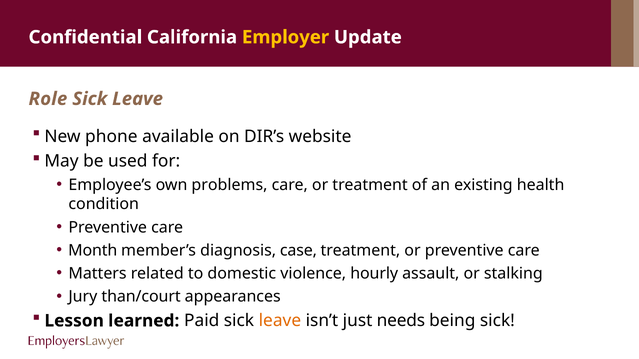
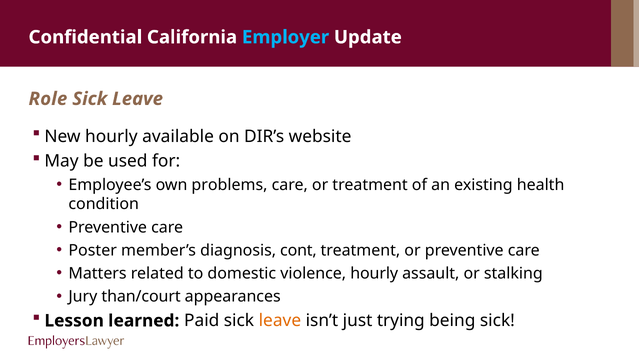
Employer colour: yellow -> light blue (286, 37)
New phone: phone -> hourly (111, 137)
Month: Month -> Poster (93, 251)
case: case -> cont (298, 251)
needs: needs -> trying (401, 321)
